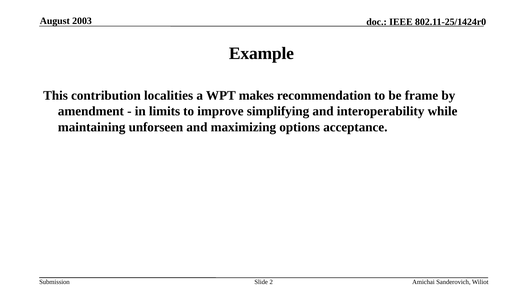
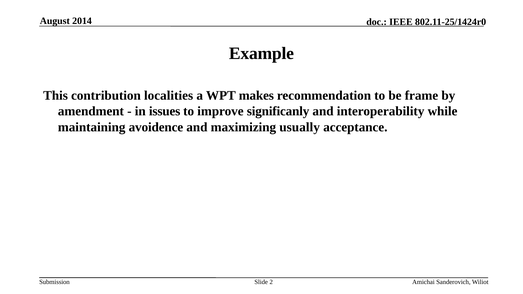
2003: 2003 -> 2014 (82, 21)
limits: limits -> issues (165, 111)
simplifying: simplifying -> significanly (278, 111)
unforseen: unforseen -> avoidence (156, 127)
options: options -> usually (300, 127)
